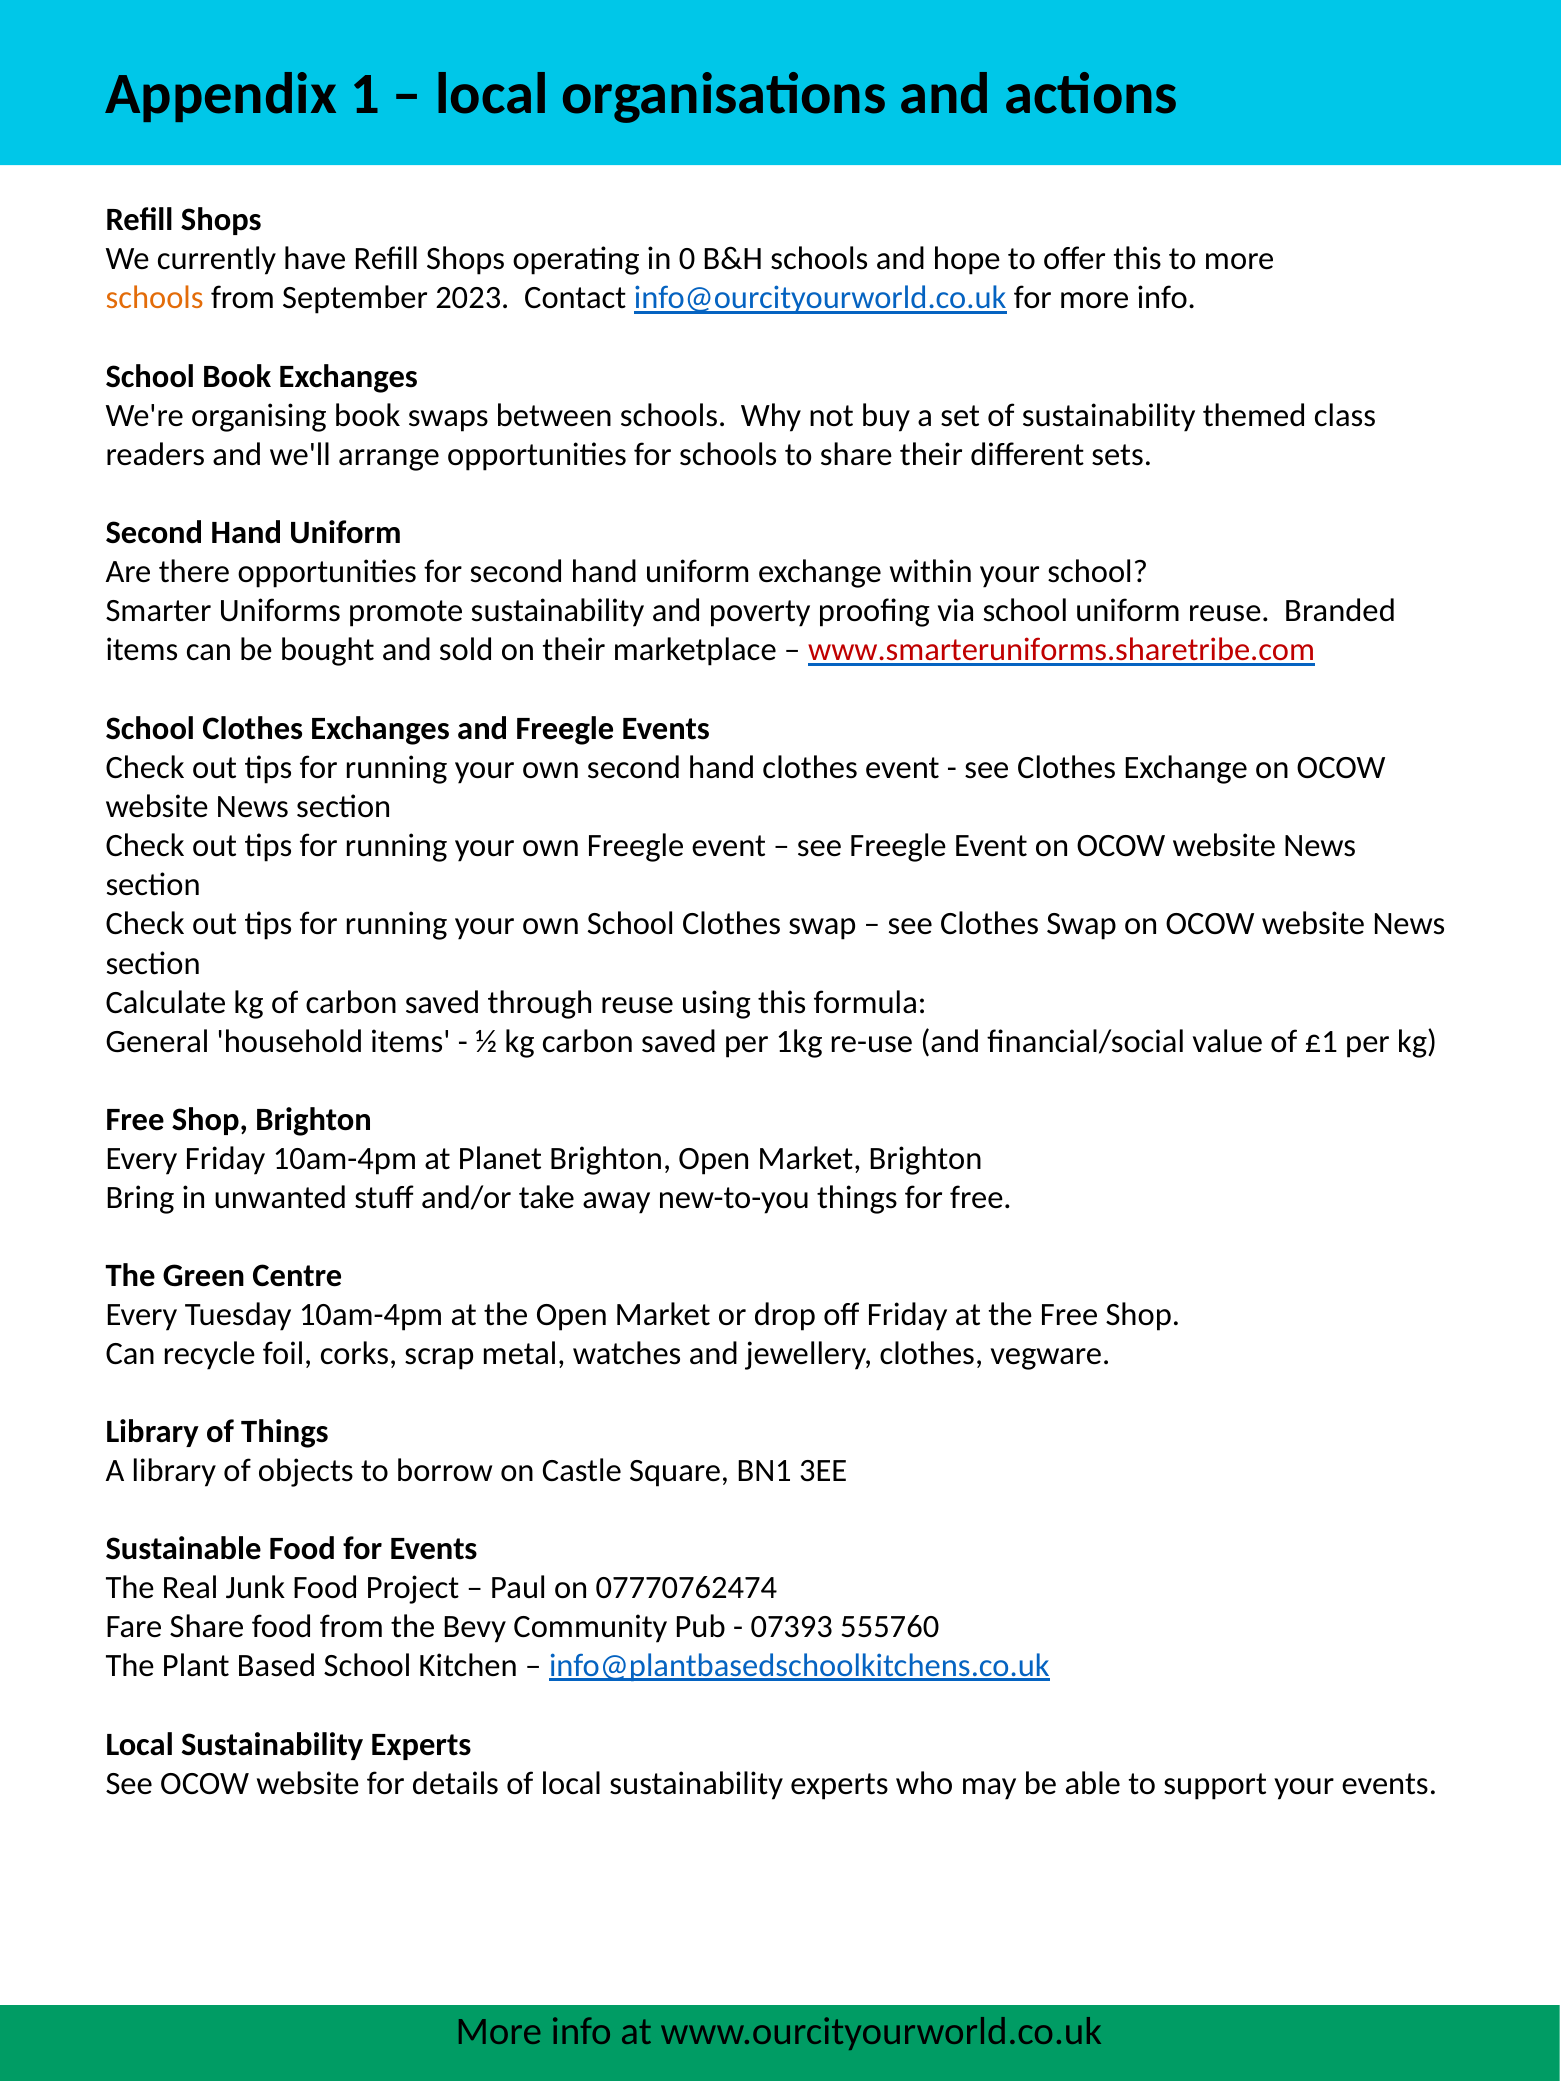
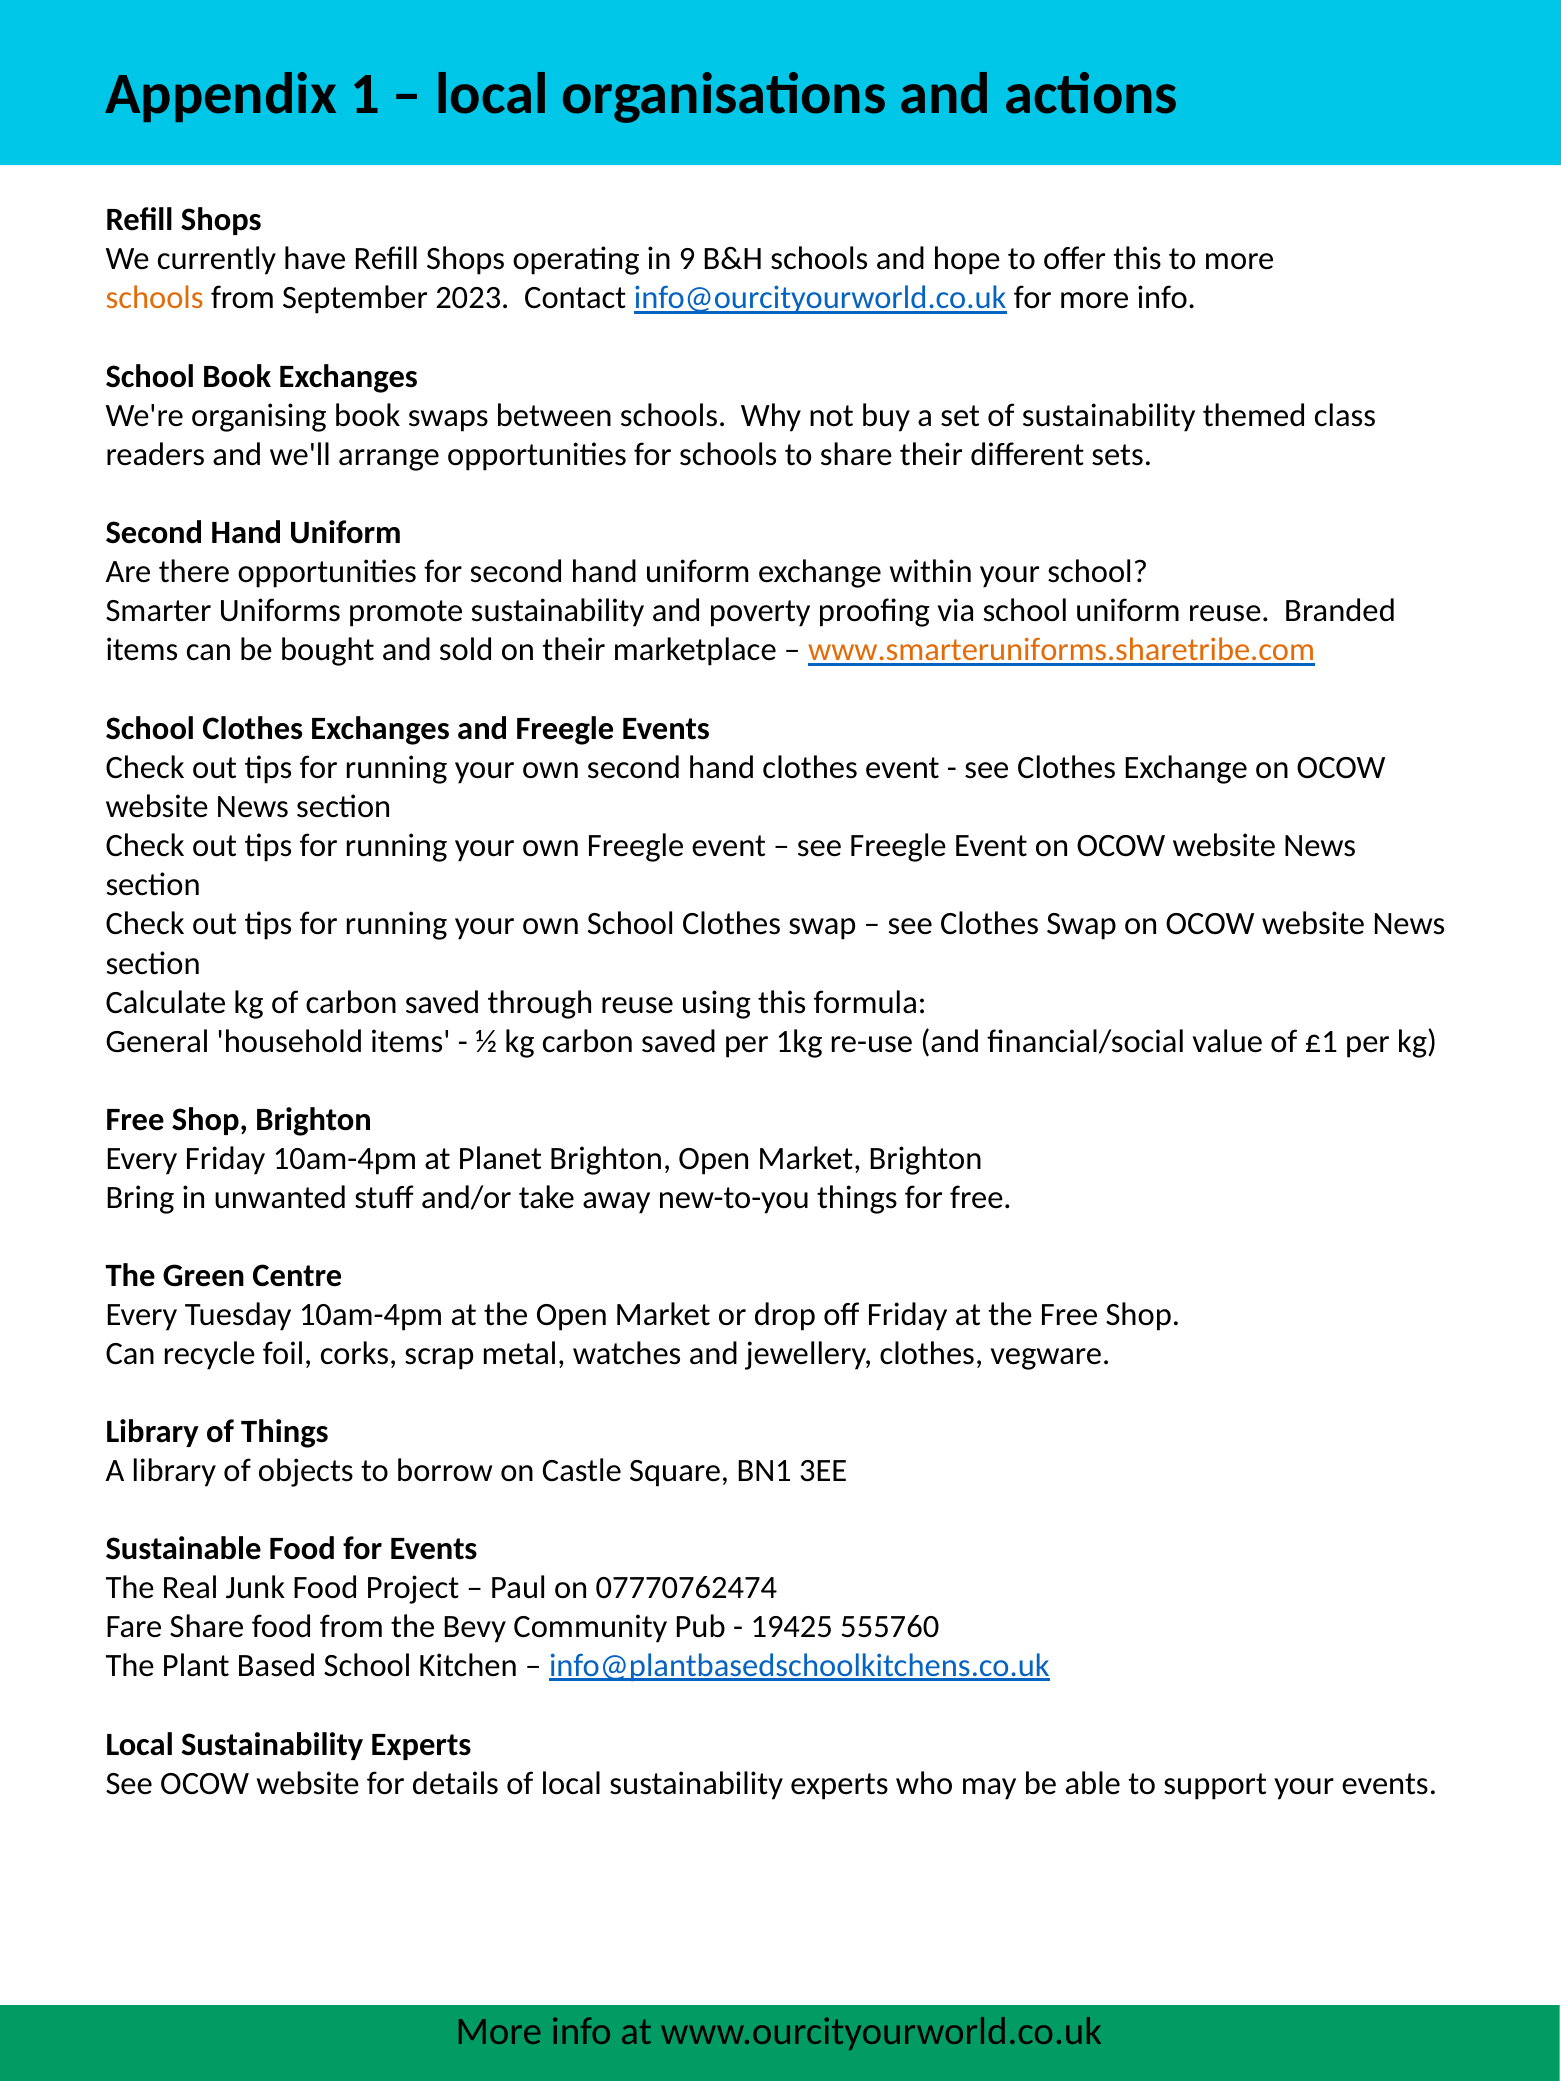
0: 0 -> 9 (687, 259)
www.smarteruniforms.sharetribe.com colour: red -> orange (1062, 650)
07393: 07393 -> 19425 (792, 1627)
